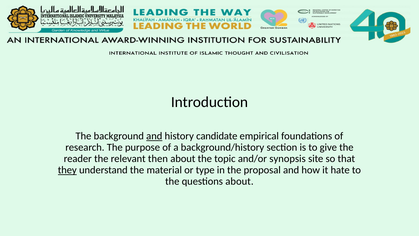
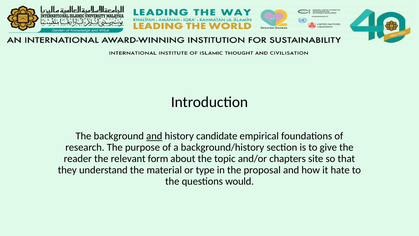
then: then -> form (158, 159)
synopsis: synopsis -> chapters (288, 159)
they underline: present -> none (67, 170)
questions about: about -> would (240, 181)
